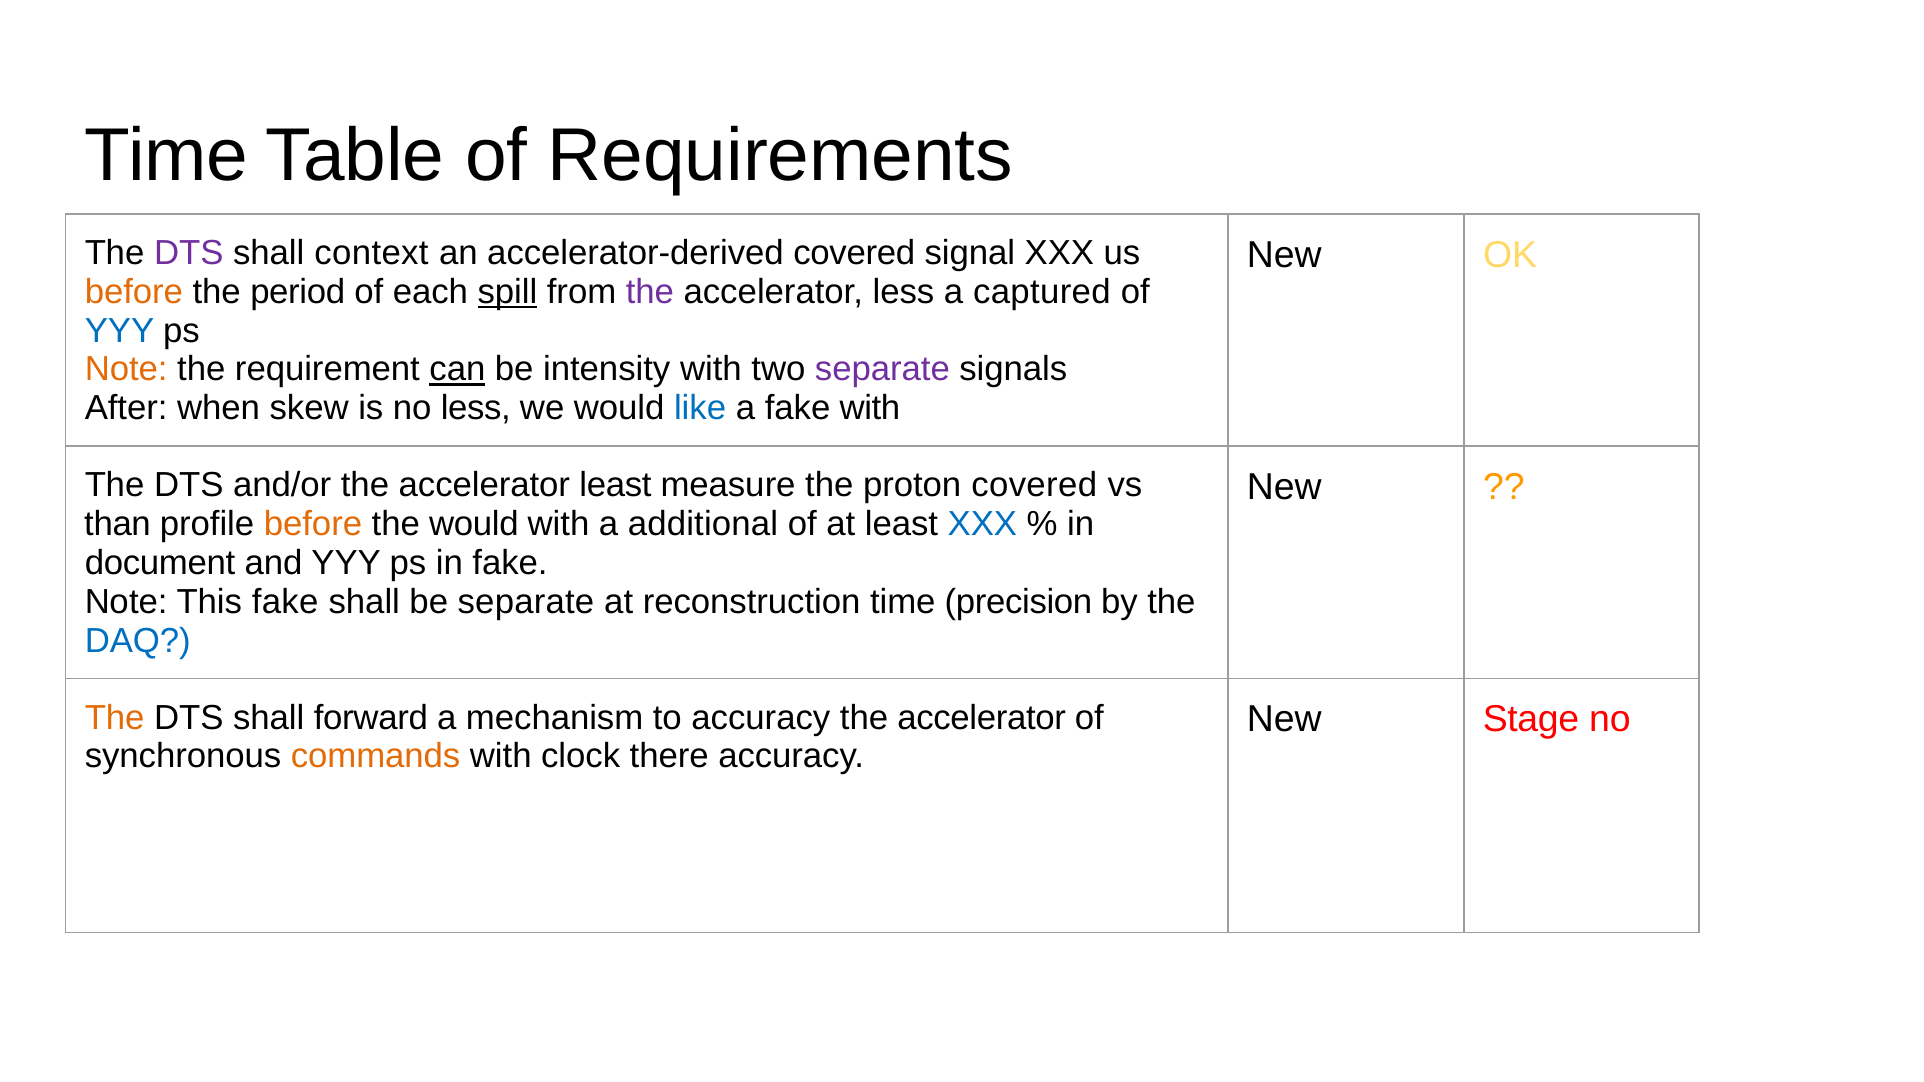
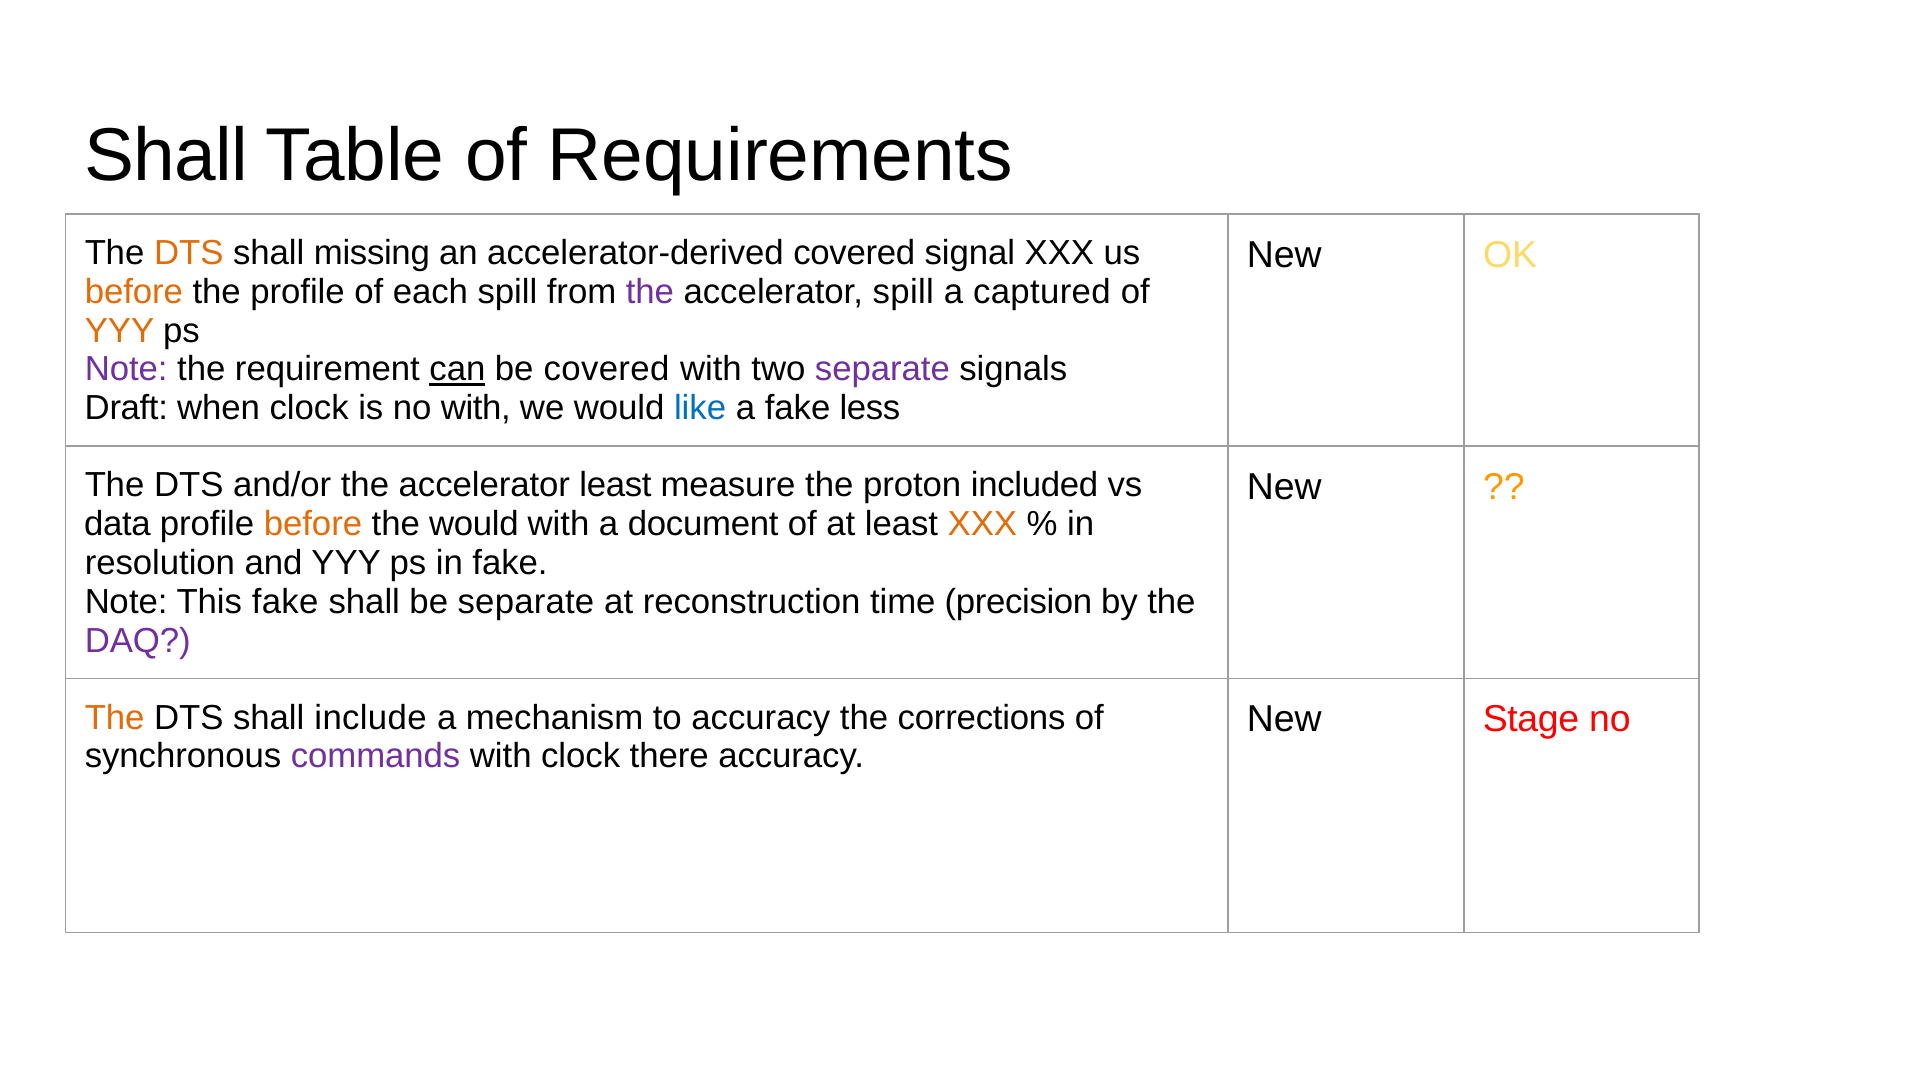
Time: Time -> Shall (166, 156)
DTS colour: purple -> orange (189, 253)
context: context -> missing (372, 253)
the period: period -> profile (298, 292)
spill underline: present -> none (507, 292)
accelerator less: less -> spill (903, 292)
YYY colour: blue -> orange (119, 331)
Note colour: orange -> purple (126, 370)
be intensity: intensity -> covered (606, 370)
After: After -> Draft (126, 408)
when skew: skew -> clock (309, 408)
no less: less -> with (476, 408)
fake with: with -> less (870, 408)
proton covered: covered -> included (1035, 486)
than: than -> data (118, 524)
additional: additional -> document (703, 524)
XXX colour: blue -> orange (982, 524)
document: document -> resolution (160, 563)
DAQ colour: blue -> purple (138, 641)
forward: forward -> include (371, 718)
accelerator: accelerator -> corrections (982, 718)
commands colour: orange -> purple (376, 757)
